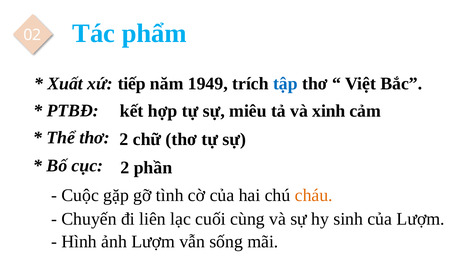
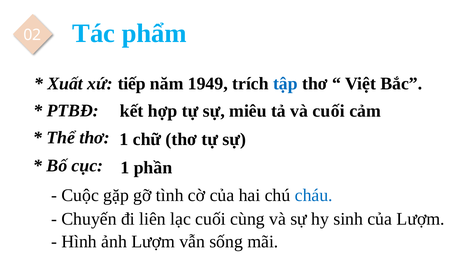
và xinh: xinh -> cuối (329, 111)
thơ 2: 2 -> 1 (124, 139)
cục 2: 2 -> 1 (125, 168)
cháu colour: orange -> blue (314, 195)
